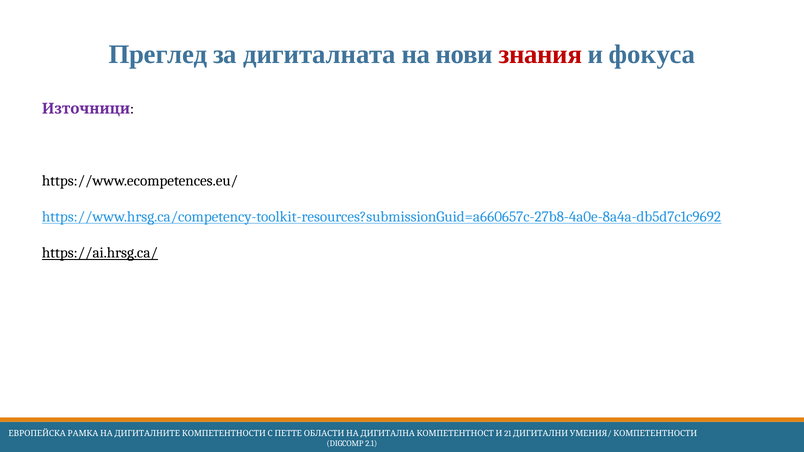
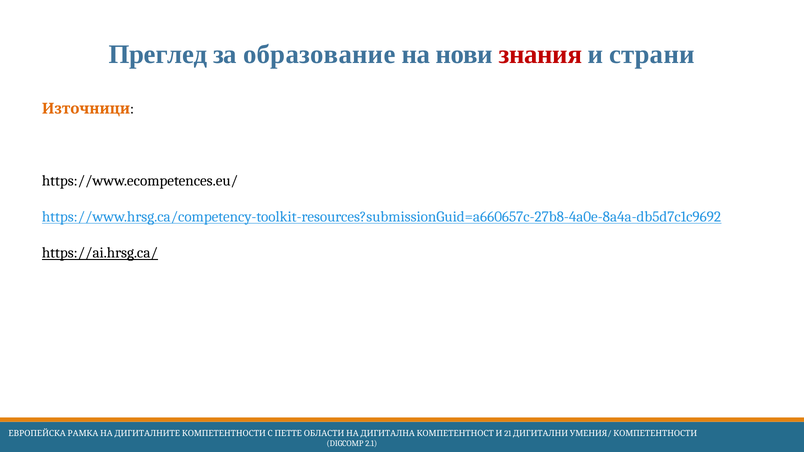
дигиталната: дигиталната -> образование (319, 54)
фокуса: фокуса -> страни (652, 54)
Източници colour: purple -> orange (86, 109)
